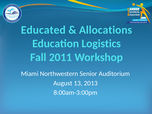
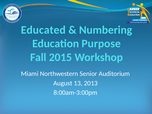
Allocations: Allocations -> Numbering (106, 30)
Logistics: Logistics -> Purpose (101, 44)
2011: 2011 -> 2015 (60, 57)
